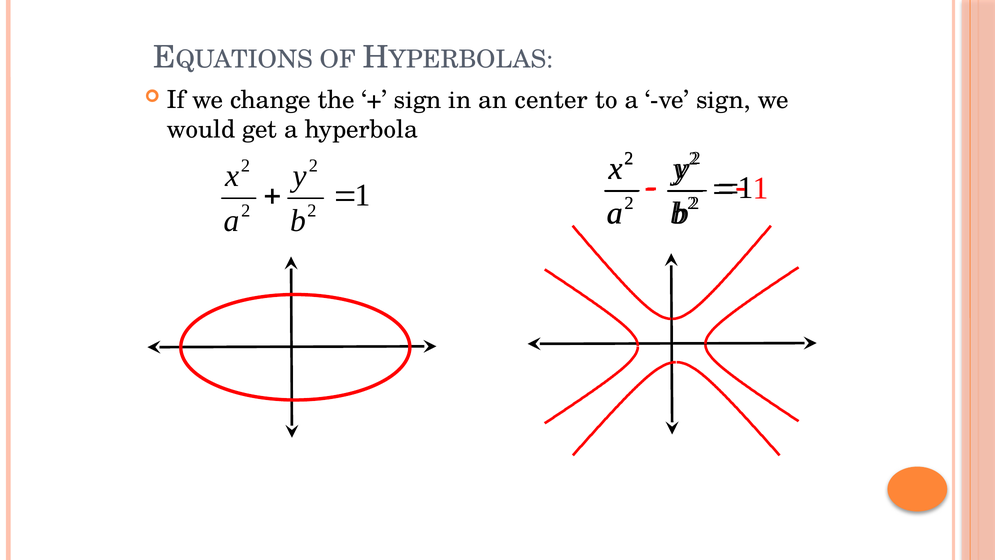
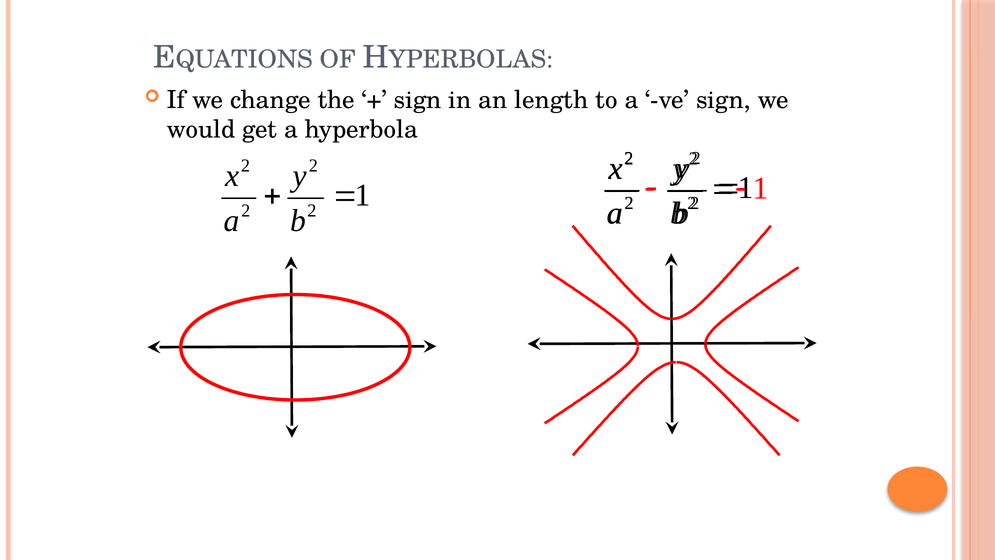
center: center -> length (551, 100)
